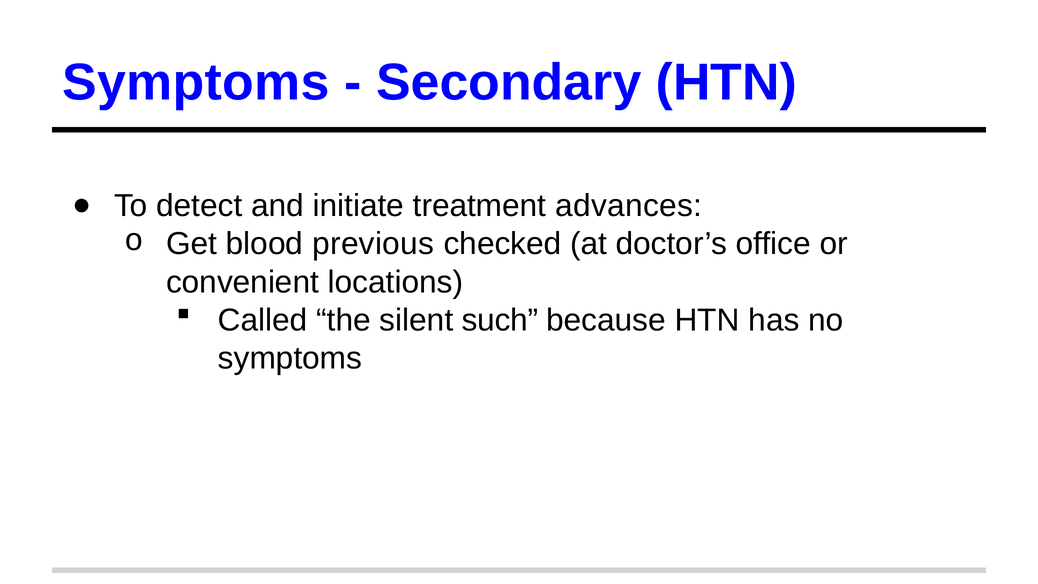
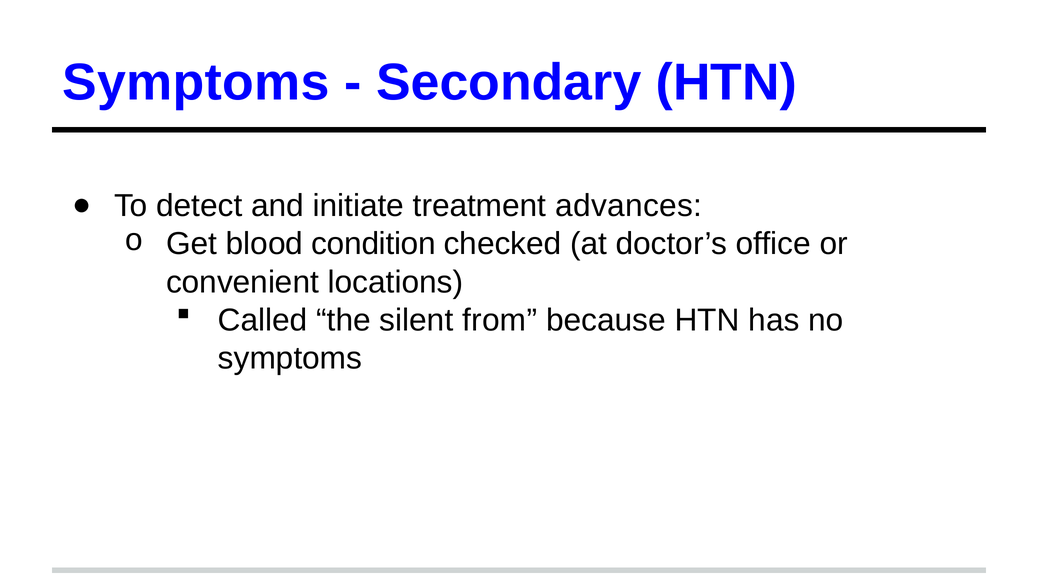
previous: previous -> condition (374, 244)
such: such -> from (500, 320)
